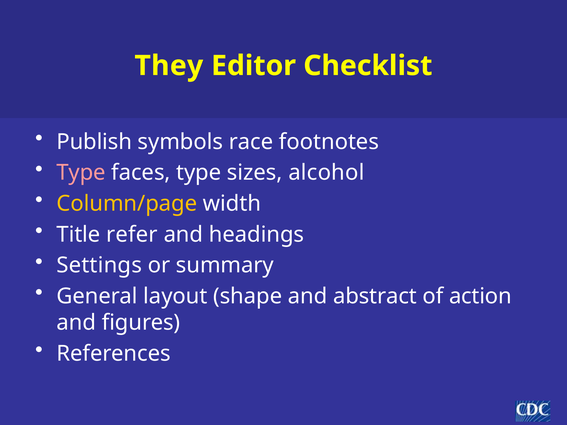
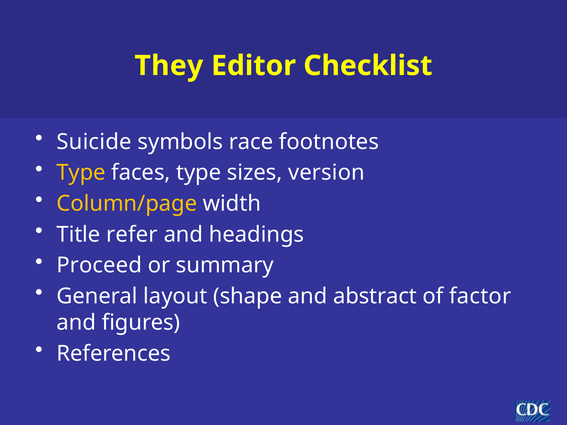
Publish: Publish -> Suicide (94, 142)
Type colour: pink -> yellow (81, 173)
alcohol: alcohol -> version (326, 173)
Settings: Settings -> Proceed (99, 266)
action: action -> factor (480, 296)
